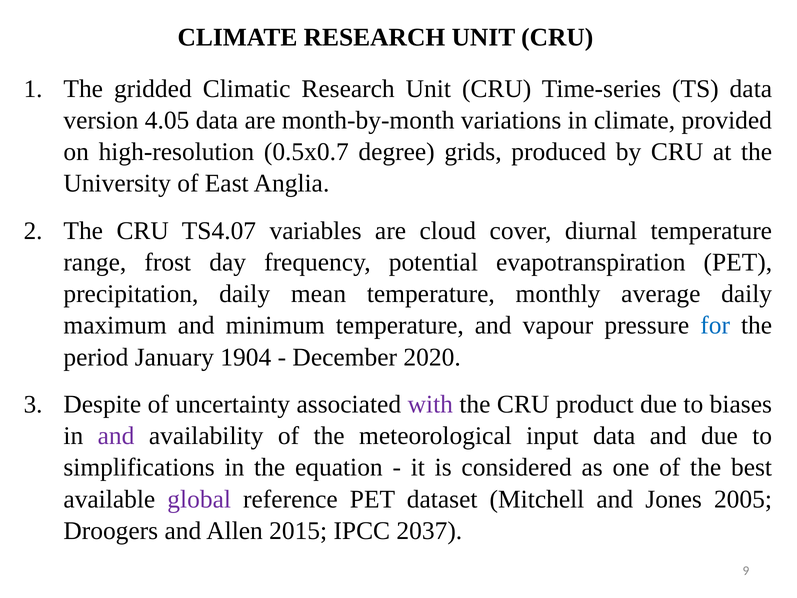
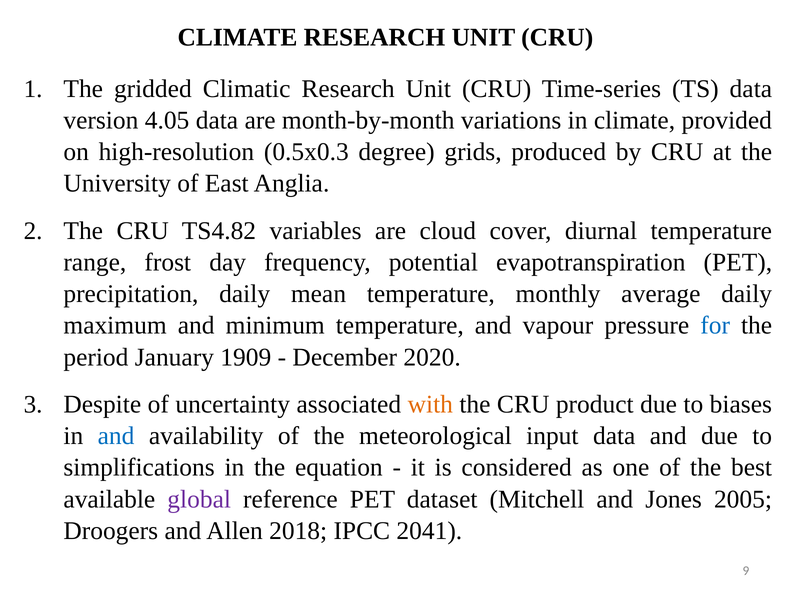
0.5x0.7: 0.5x0.7 -> 0.5x0.3 (306, 152)
TS4.07: TS4.07 -> TS4.82 (219, 231)
1904: 1904 -> 1909 (246, 357)
with colour: purple -> orange (430, 404)
and colour: purple -> blue (116, 436)
2015: 2015 -> 2018 (298, 531)
2037: 2037 -> 2041 (429, 531)
